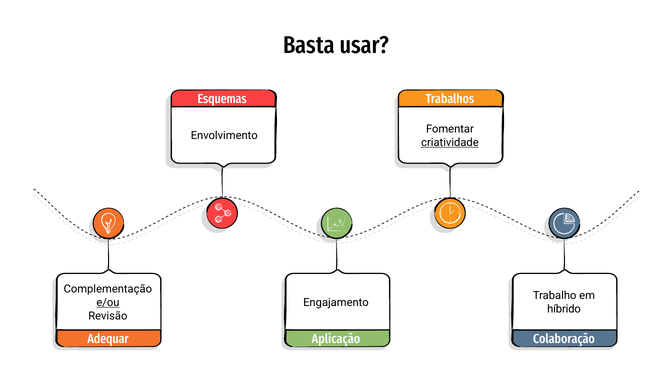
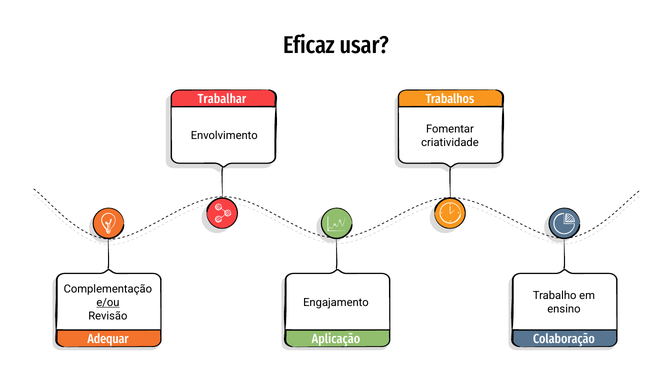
Basta: Basta -> Eficaz (309, 45)
Esquemas: Esquemas -> Trabalhar (222, 99)
criatividade underline: present -> none (450, 143)
híbrido: híbrido -> ensino (564, 309)
